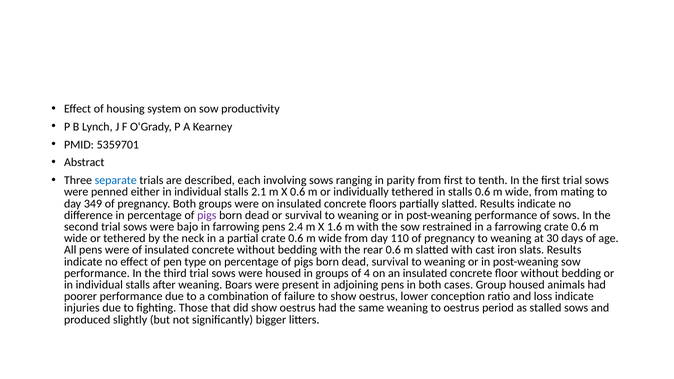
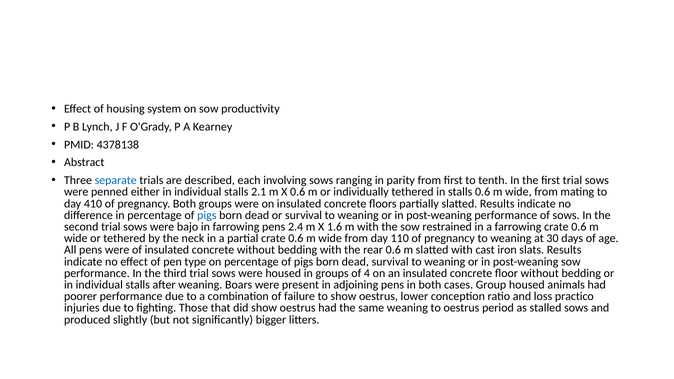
5359701: 5359701 -> 4378138 (118, 145)
349: 349 -> 410 (93, 204)
pigs colour: purple -> blue (207, 215)
loss indicate: indicate -> practico (574, 296)
